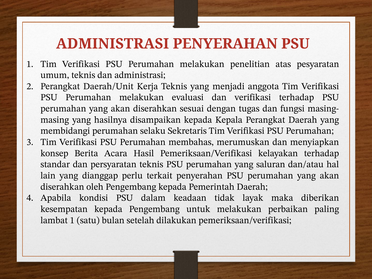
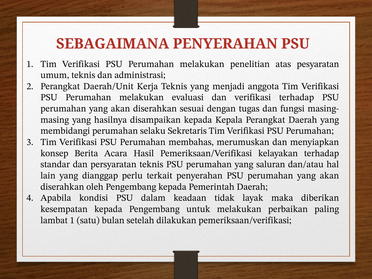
ADMINISTRASI: ADMINISTRASI -> SEBAGAIMANA (113, 44)
